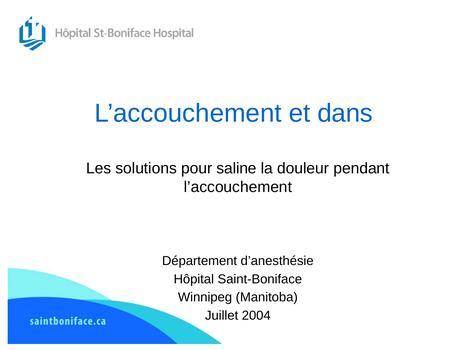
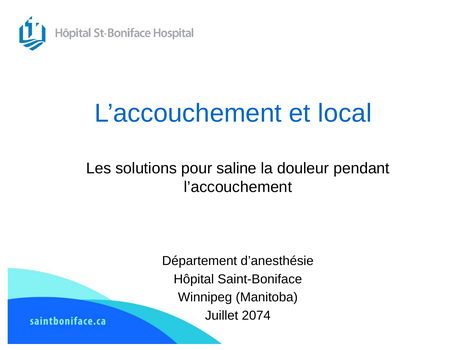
dans: dans -> local (345, 113)
2004: 2004 -> 2074 (256, 316)
